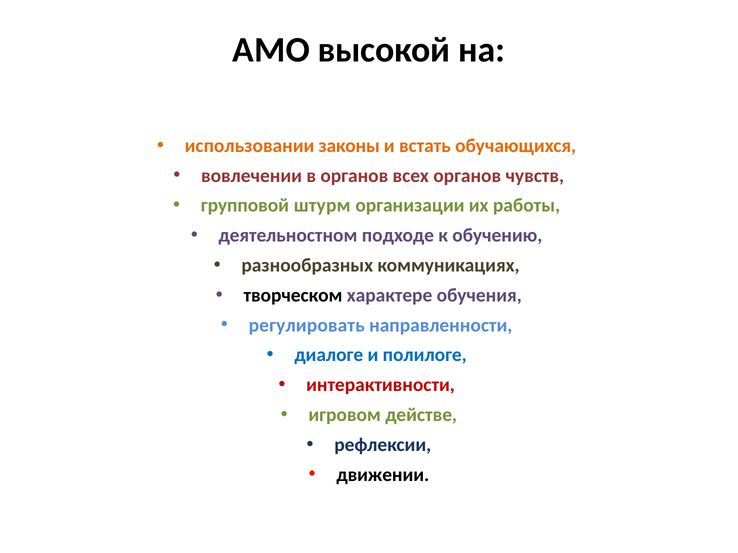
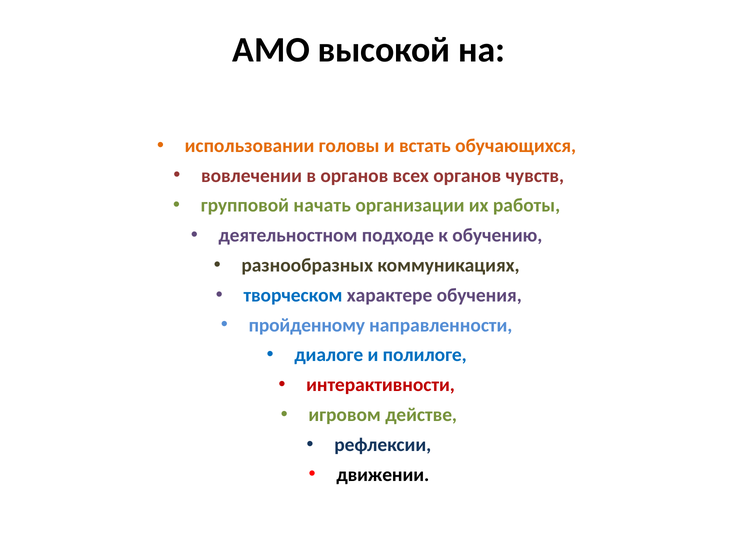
законы: законы -> головы (349, 146)
штурм: штурм -> начать (322, 206)
творческом colour: black -> blue (293, 296)
регулировать: регулировать -> пройденному (307, 325)
